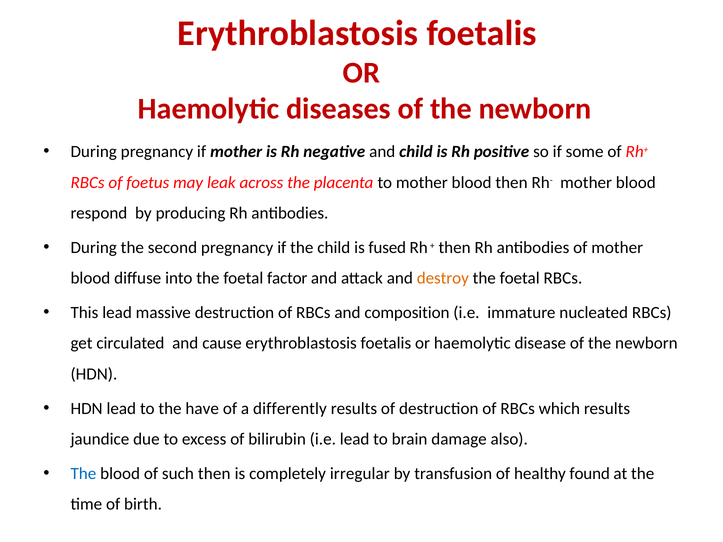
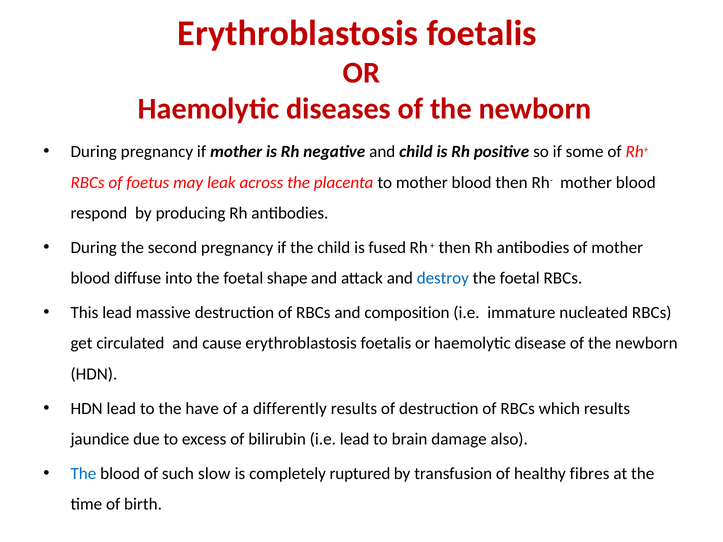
factor: factor -> shape (287, 278)
destroy colour: orange -> blue (443, 278)
such then: then -> slow (214, 474)
irregular: irregular -> ruptured (360, 474)
found: found -> fibres (590, 474)
